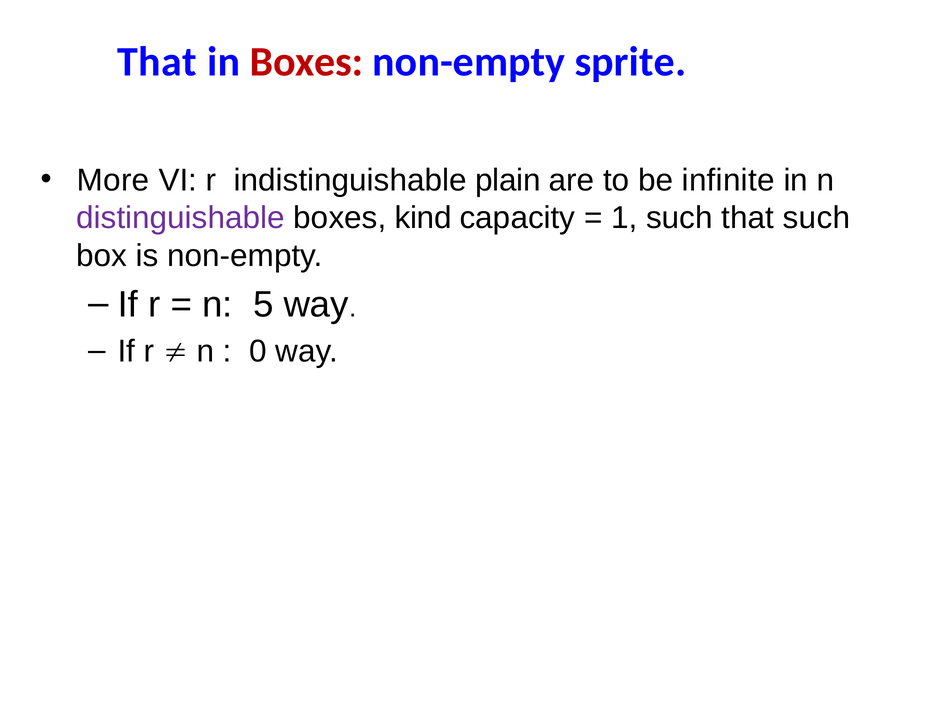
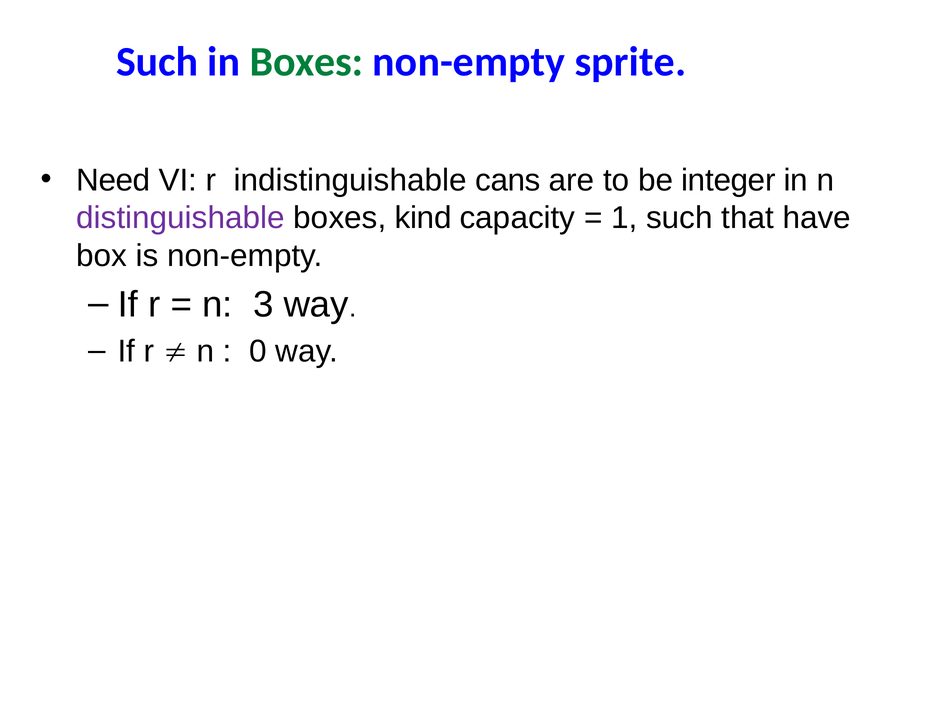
That: That -> Such (157, 62)
Boxes colour: red -> green (306, 62)
More: More -> Need (113, 180)
plain: plain -> cans (508, 180)
infinite: infinite -> integer (728, 180)
that such: such -> have (817, 218)
5: 5 -> 3 (263, 304)
